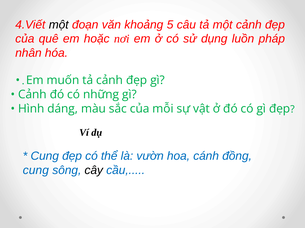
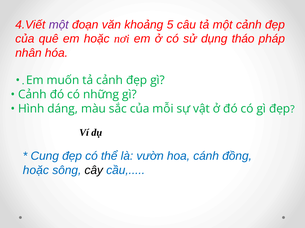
một colour: black -> purple (59, 25)
luồn: luồn -> tháo (243, 39)
cung: cung -> hoặc (36, 171)
